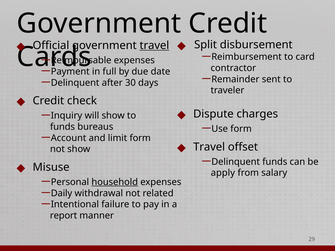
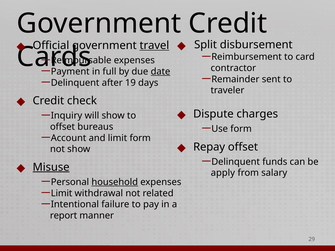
date underline: none -> present (160, 72)
30: 30 -> 19 (130, 83)
funds: funds -> offset (63, 127)
Travel: Travel -> Repay (209, 147)
Misuse underline: none -> present (51, 167)
Daily: Daily -> Limit (62, 193)
